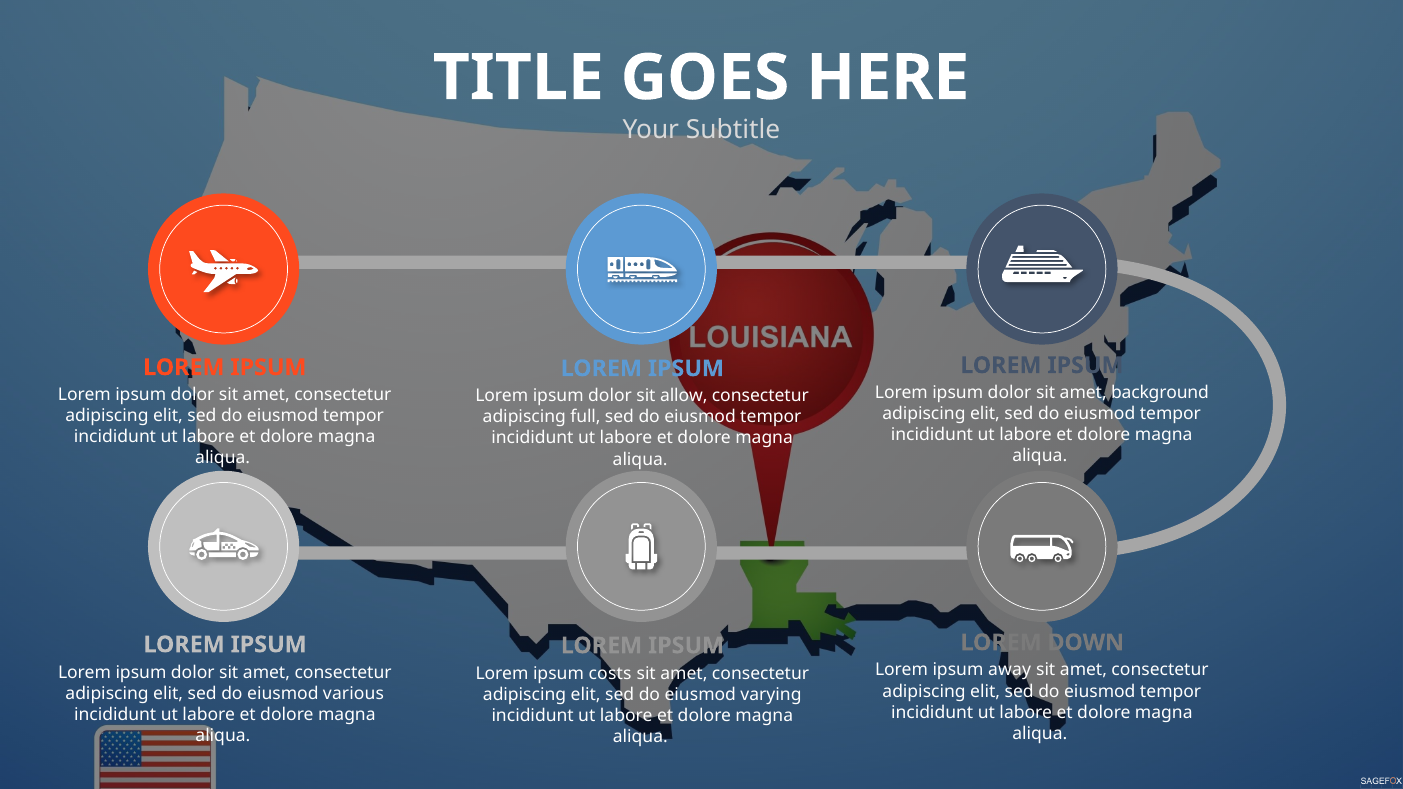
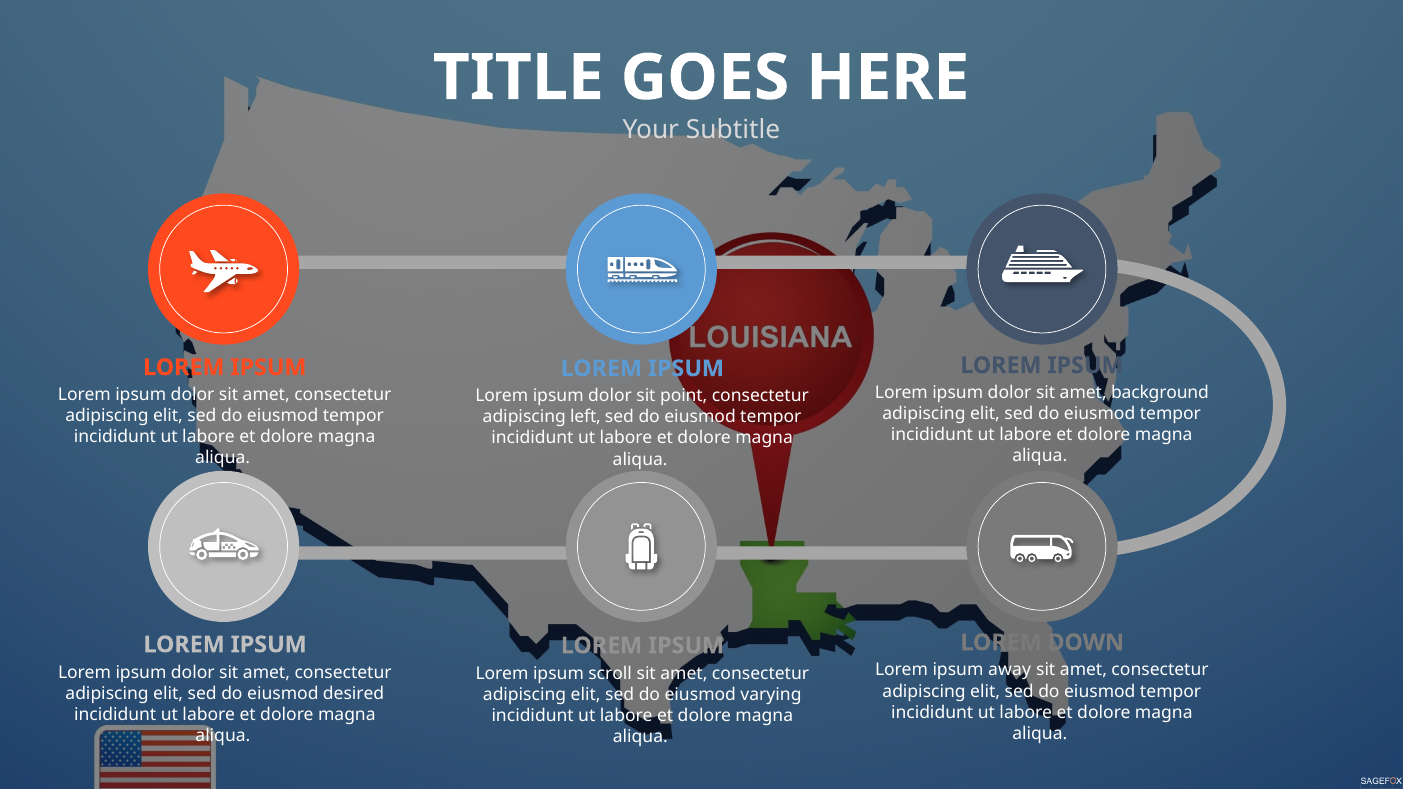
allow: allow -> point (684, 396)
full: full -> left (586, 417)
costs: costs -> scroll (610, 673)
various: various -> desired (354, 693)
